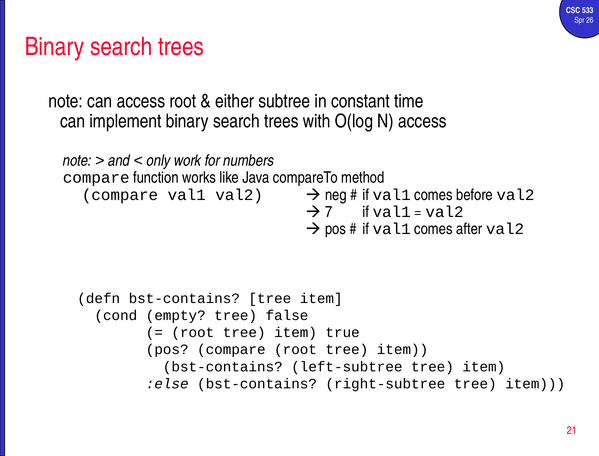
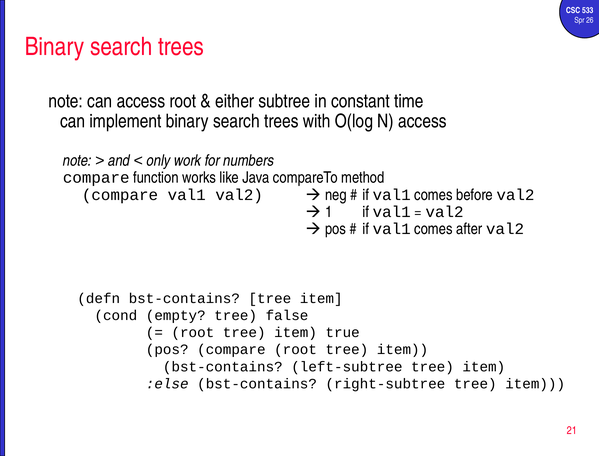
7: 7 -> 1 (329, 212)
